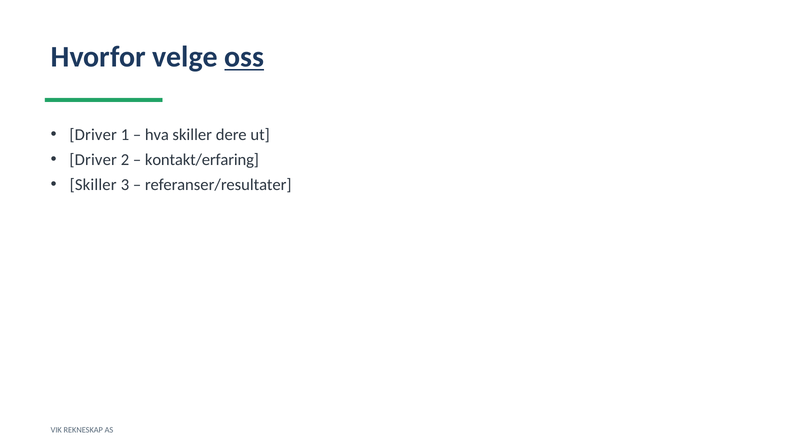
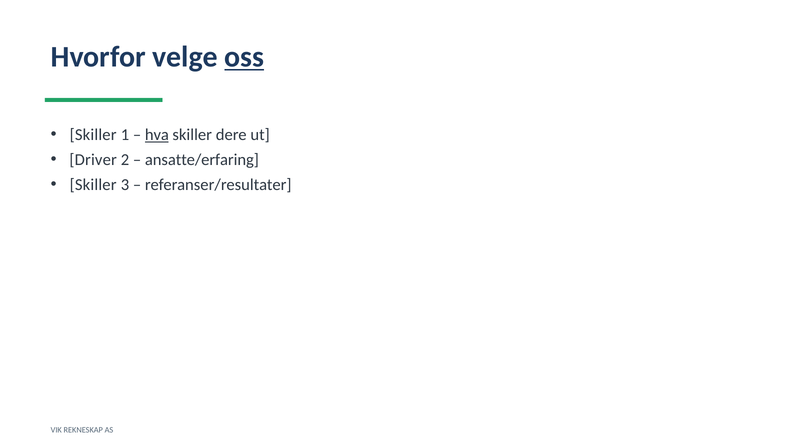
Driver: Driver -> Skiller (93, 135)
hva underline: none -> present (157, 135)
kontakt/erfaring: kontakt/erfaring -> ansatte/erfaring (202, 160)
